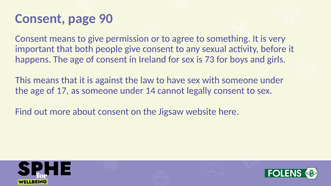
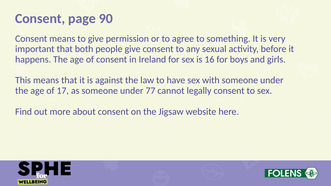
73: 73 -> 16 (209, 60)
14: 14 -> 77 (150, 91)
